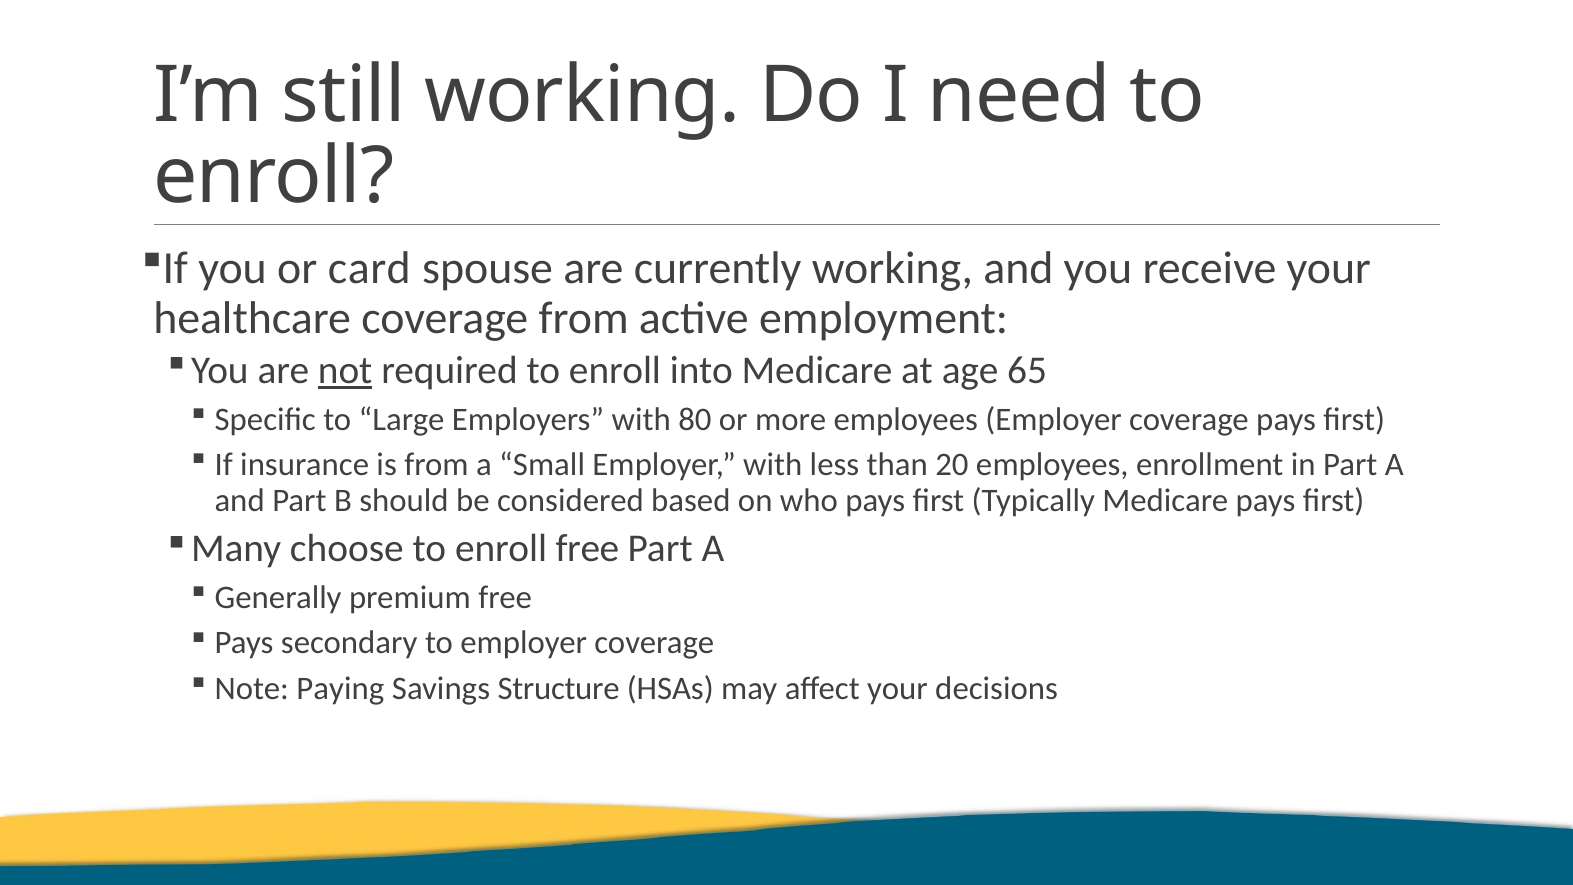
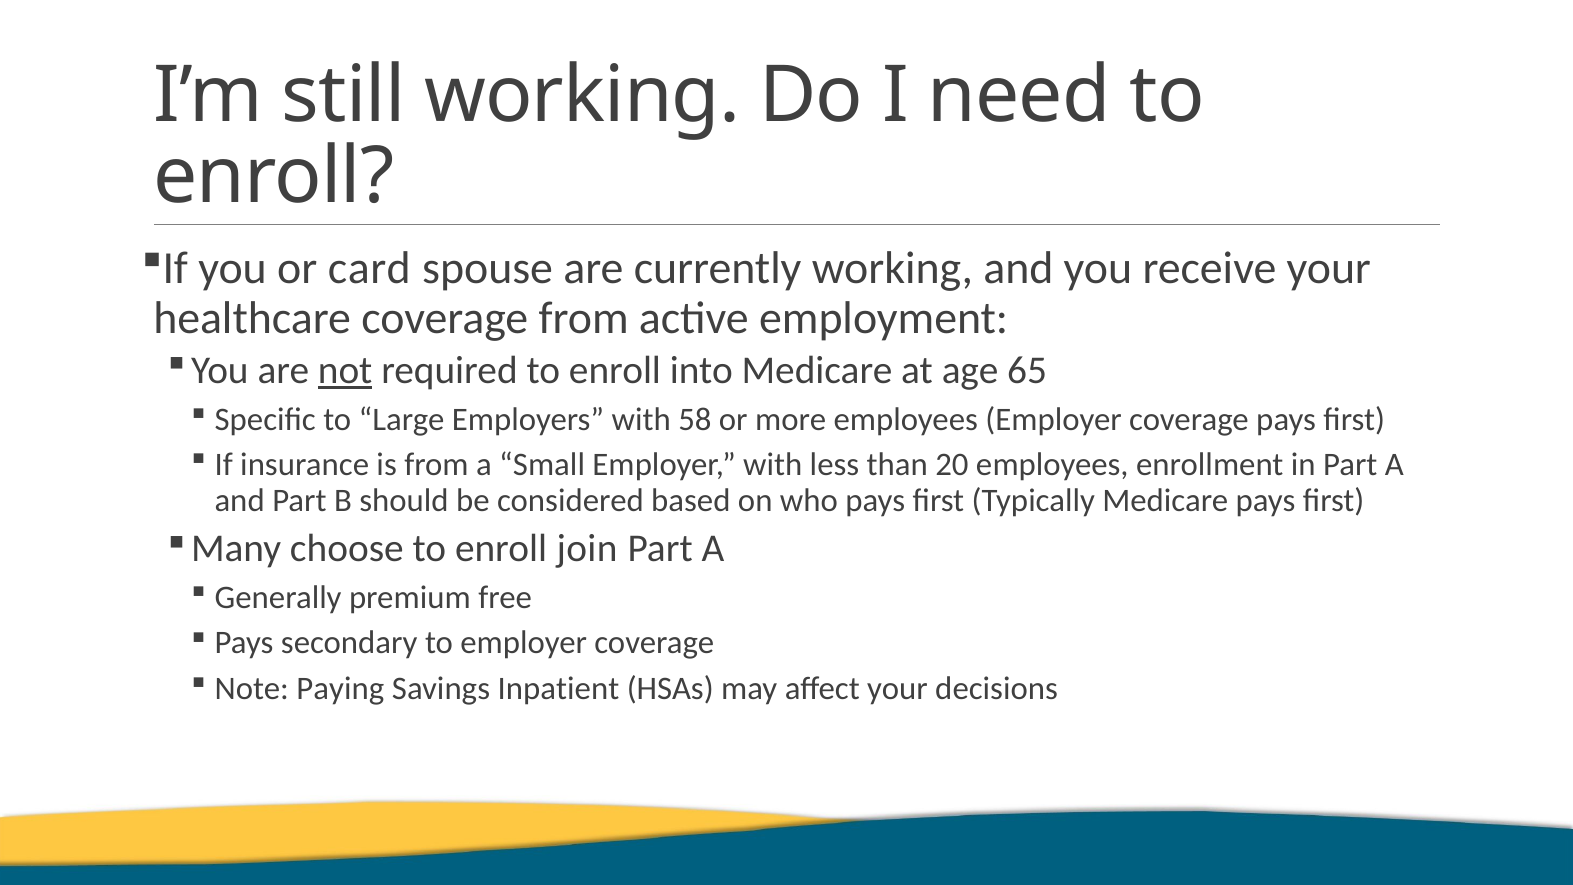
80: 80 -> 58 (695, 419)
enroll free: free -> join (587, 549)
Structure: Structure -> Inpatient (558, 688)
